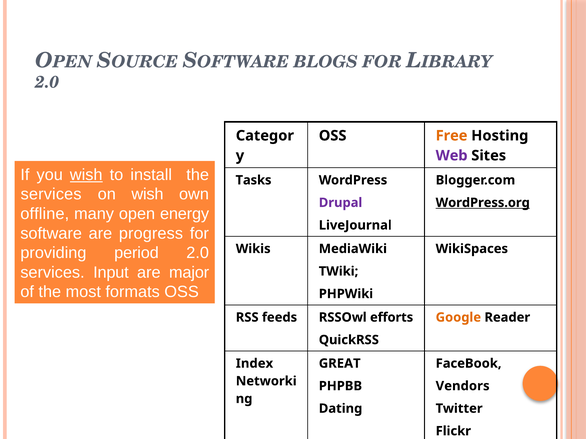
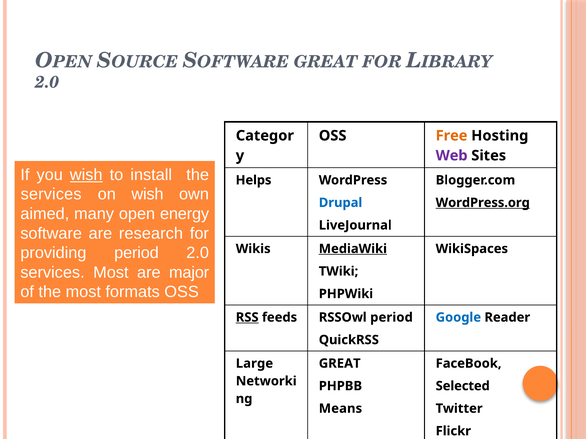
BLOGS: BLOGS -> GREAT (326, 62)
Tasks: Tasks -> Helps (254, 180)
Drupal colour: purple -> blue (341, 203)
offline: offline -> aimed (45, 214)
progress: progress -> research (151, 234)
MediaWiki underline: none -> present (353, 249)
services Input: Input -> Most (111, 273)
RSS underline: none -> present (247, 318)
RSSOwl efforts: efforts -> period (391, 318)
Google colour: orange -> blue (458, 318)
Index: Index -> Large (254, 364)
Vendors: Vendors -> Selected (463, 386)
Dating: Dating -> Means (340, 409)
